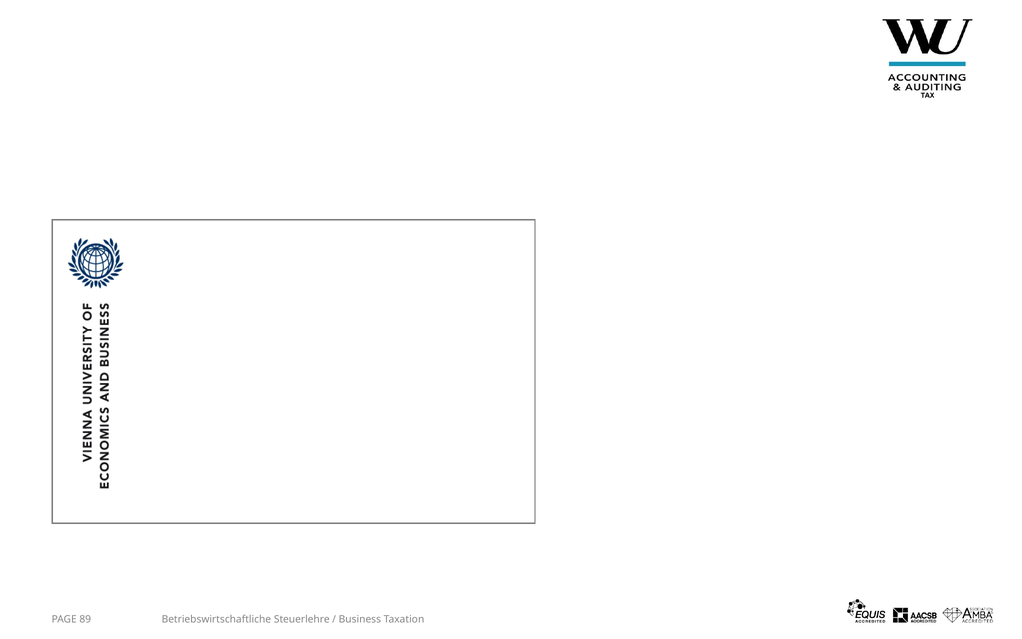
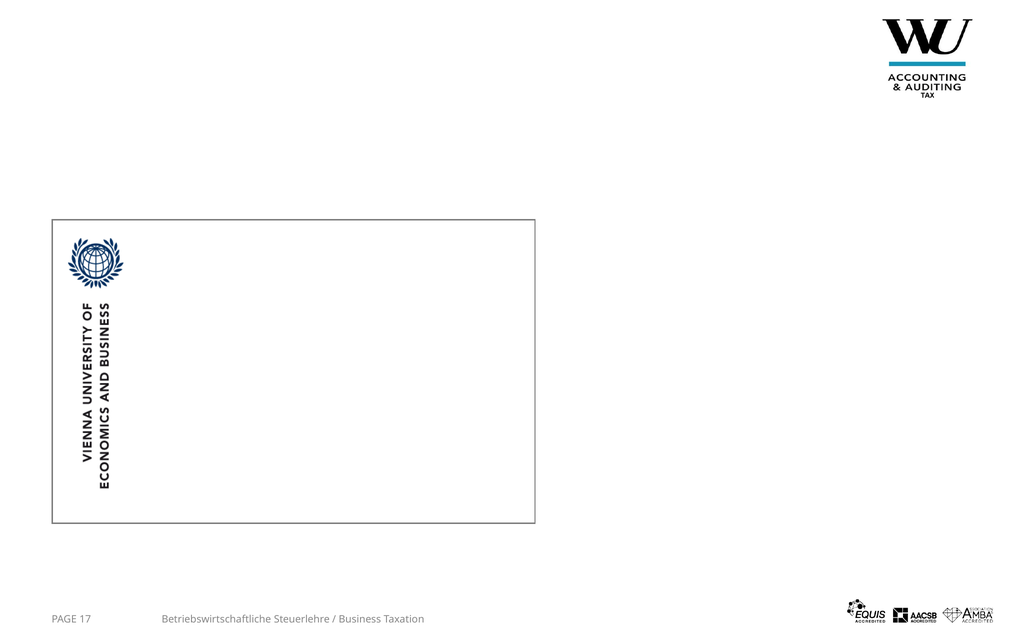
89: 89 -> 17 (85, 619)
